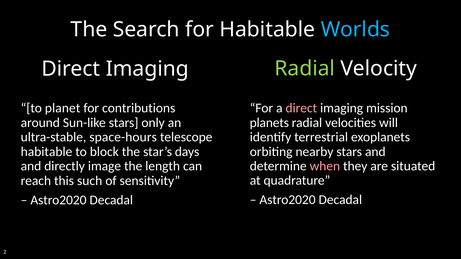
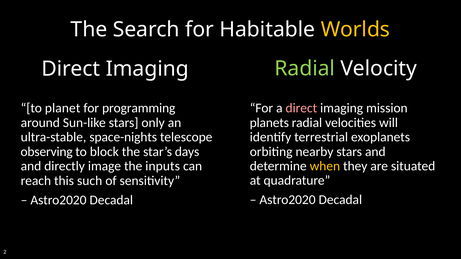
Worlds colour: light blue -> yellow (355, 30)
contributions: contributions -> programming (139, 108)
space-hours: space-hours -> space-nights (123, 137)
habitable: habitable -> observing (47, 152)
when colour: pink -> yellow (325, 166)
length: length -> inputs (163, 166)
